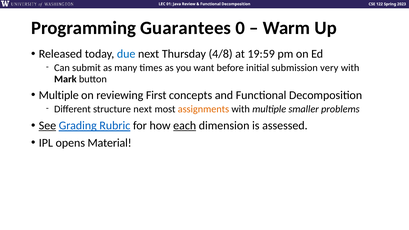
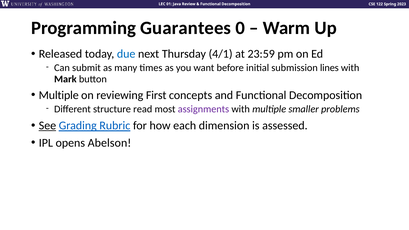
4/8: 4/8 -> 4/1 (221, 54)
19:59: 19:59 -> 23:59 (261, 54)
very: very -> lines (329, 68)
structure next: next -> read (143, 109)
assignments colour: orange -> purple (203, 109)
each underline: present -> none (185, 126)
Material: Material -> Abelson (109, 143)
